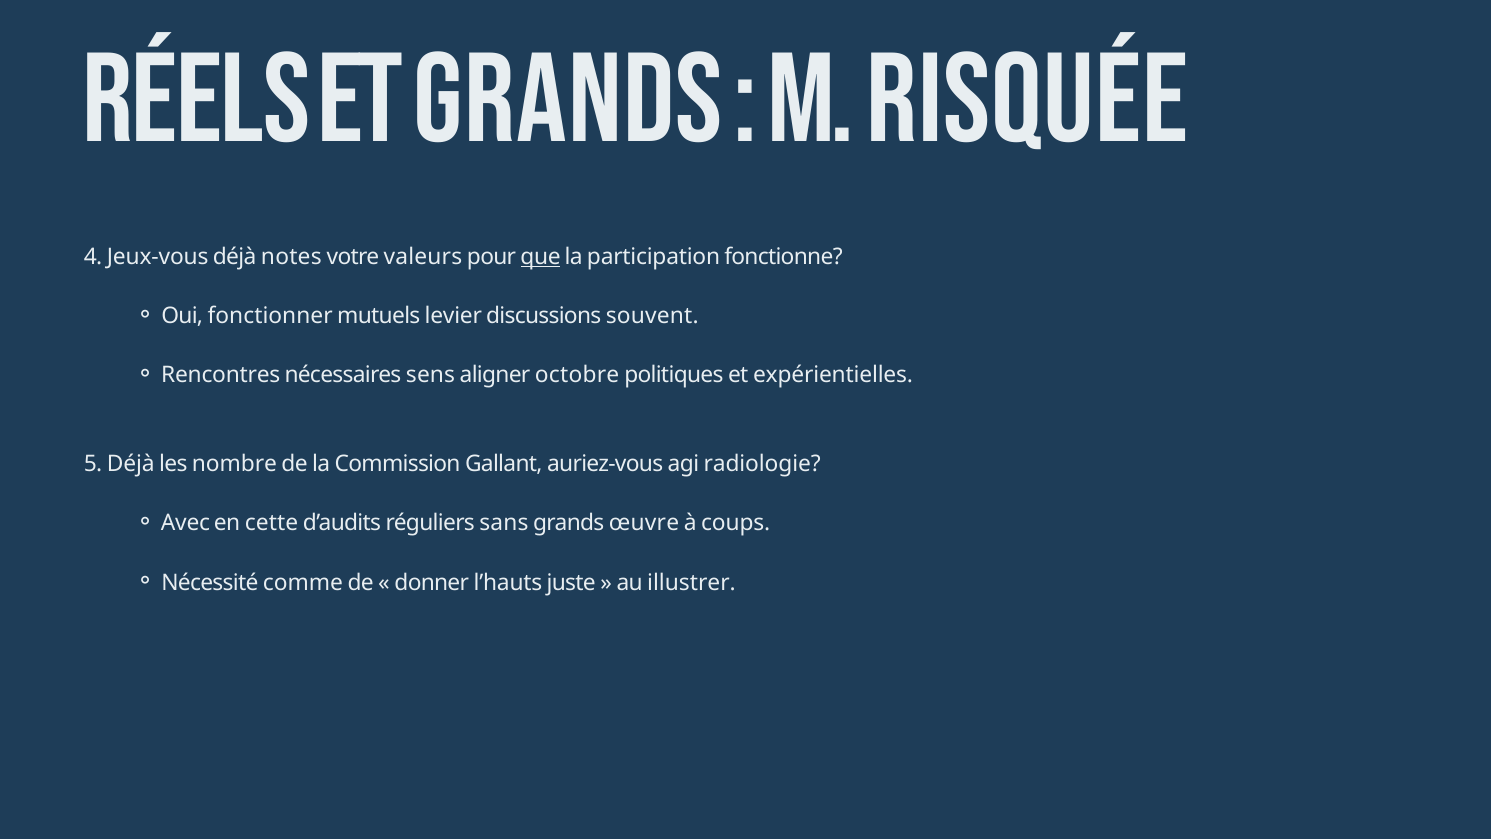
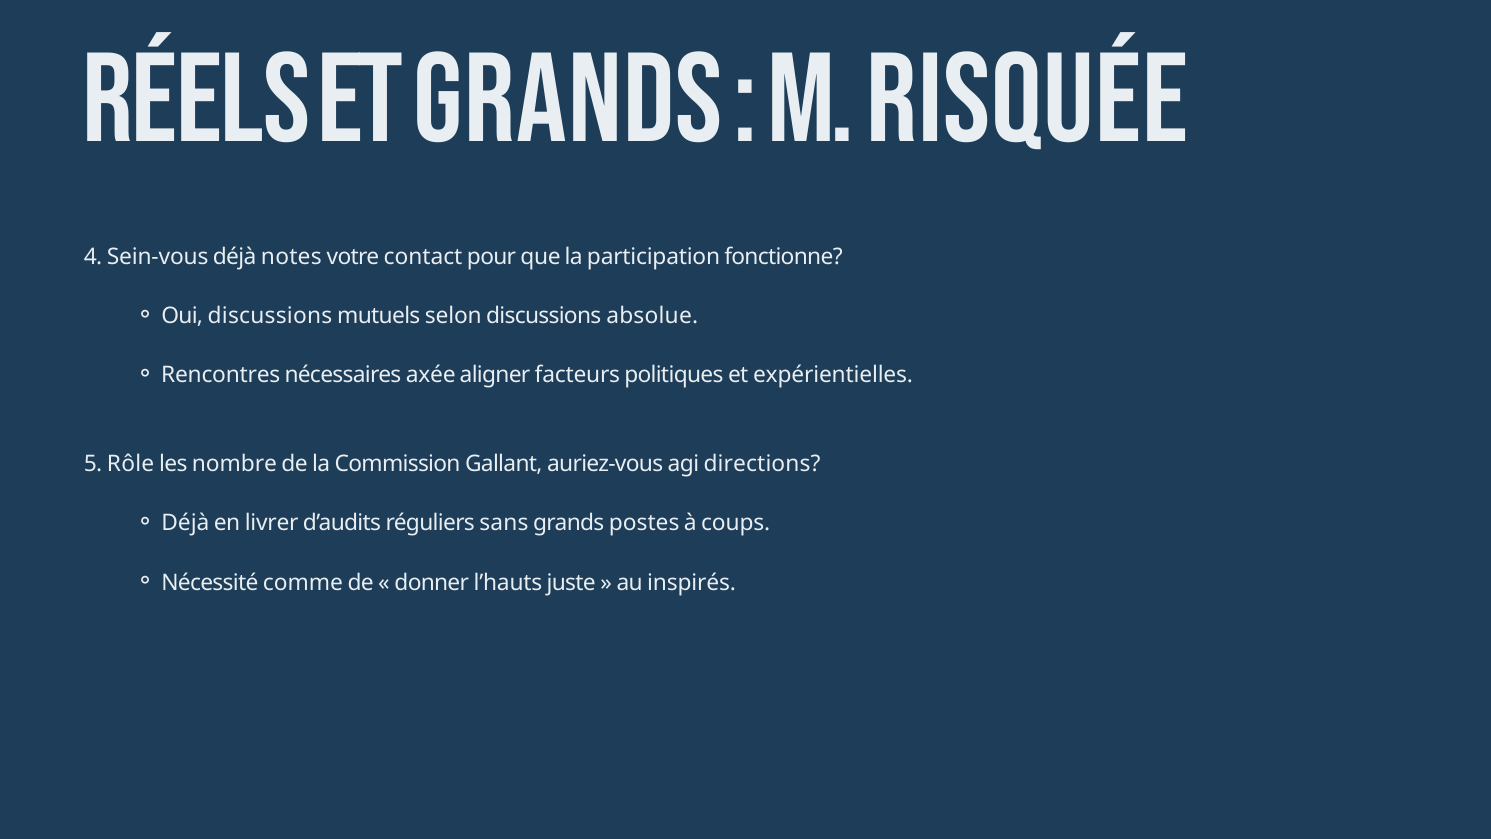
Jeux-vous: Jeux-vous -> Sein-vous (158, 257)
valeurs: valeurs -> contact (423, 257)
que underline: present -> none (540, 257)
Oui fonctionner: fonctionner -> discussions (270, 316)
levier: levier -> selon (453, 316)
souvent: souvent -> absolue (652, 316)
sens: sens -> axée (431, 375)
octobre: octobre -> facteurs (577, 375)
5 Déjà: Déjà -> Rôle (131, 464)
radiologie: radiologie -> directions (762, 464)
Avec: Avec -> Déjà (185, 523)
cette: cette -> livrer (272, 523)
œuvre: œuvre -> postes (644, 523)
illustrer: illustrer -> inspirés (692, 582)
